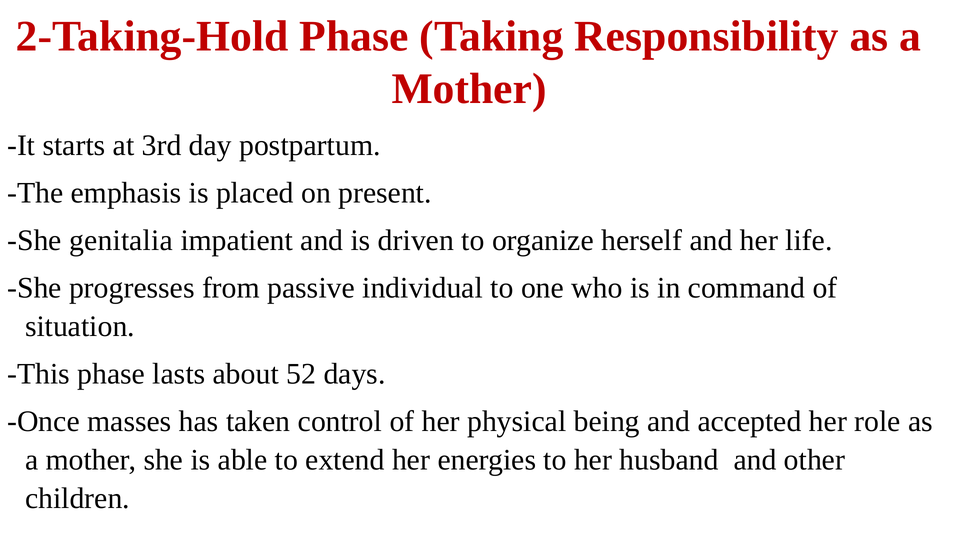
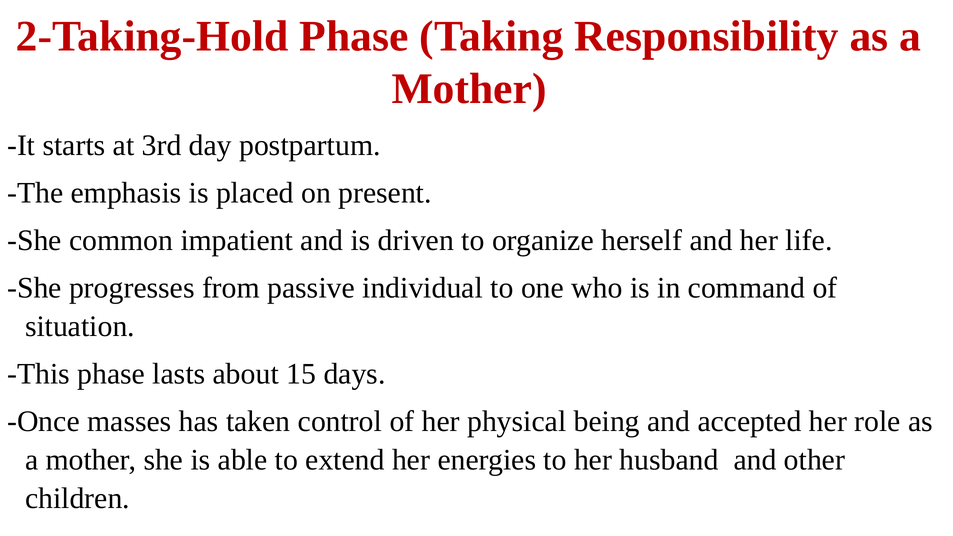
genitalia: genitalia -> common (121, 240)
52: 52 -> 15 (301, 374)
